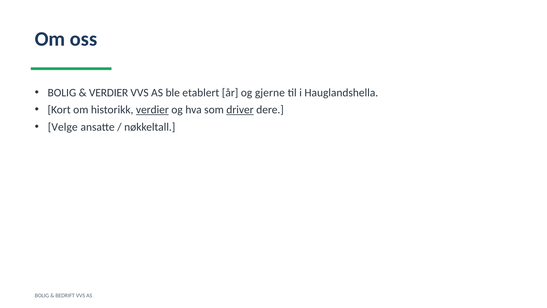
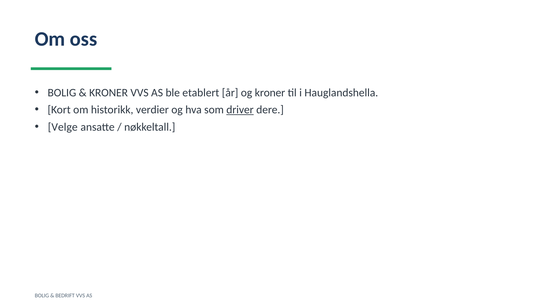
VERDIER: VERDIER -> KRONER (109, 93)
og gjerne: gjerne -> kroner (270, 93)
verdier underline: present -> none (152, 110)
